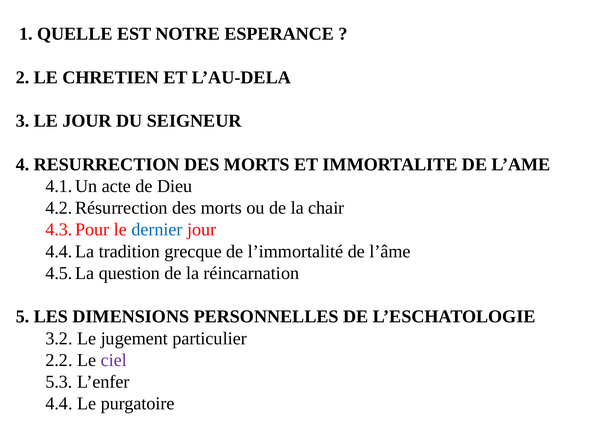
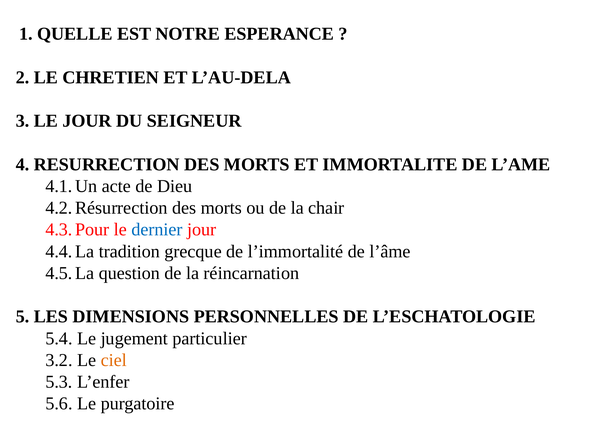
3.2: 3.2 -> 5.4 (59, 339)
2.2: 2.2 -> 3.2 (59, 361)
ciel colour: purple -> orange (114, 361)
4.4: 4.4 -> 5.6 (59, 404)
